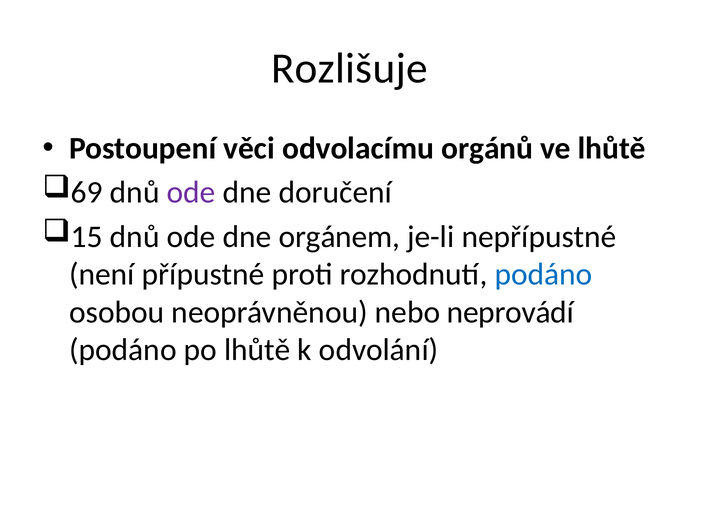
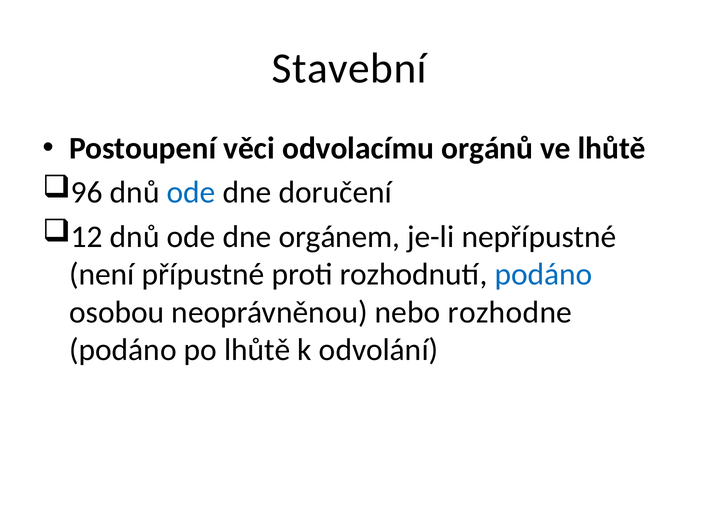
Rozlišuje: Rozlišuje -> Stavební (349, 69)
69: 69 -> 96 (87, 193)
ode colour: purple -> blue (191, 193)
15: 15 -> 12 (87, 237)
neprovádí: neprovádí -> rozhodne (510, 313)
